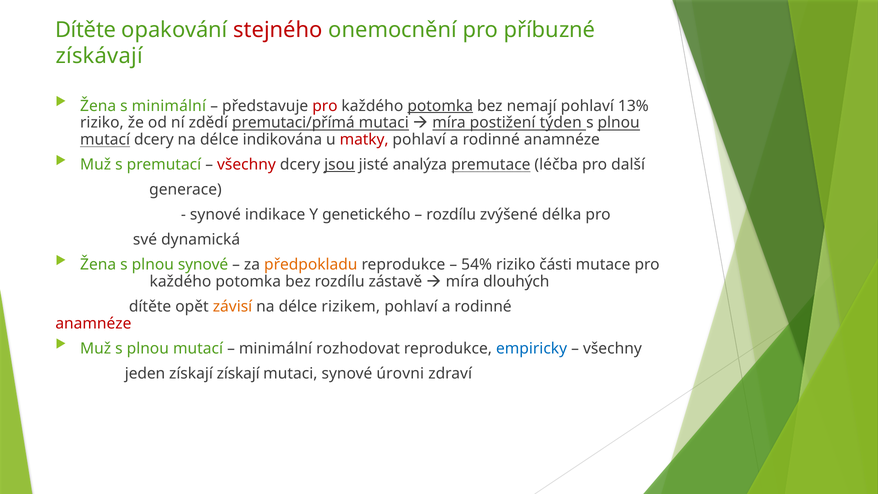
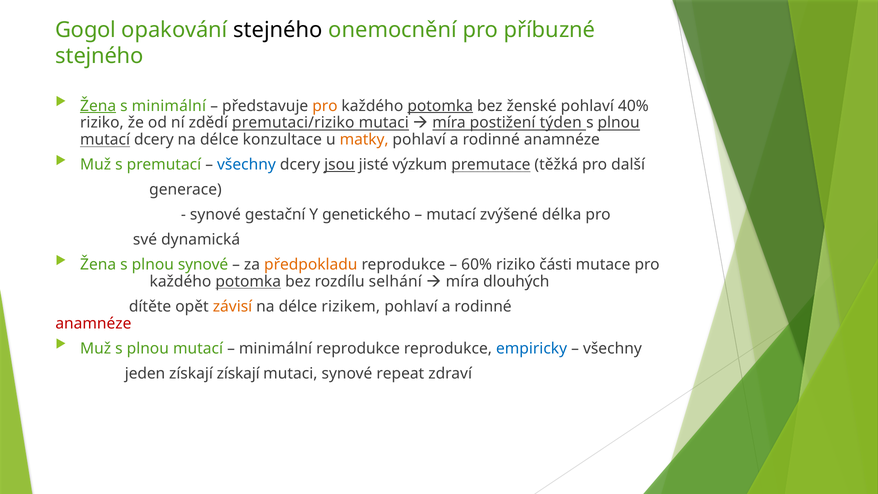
Dítěte: Dítěte -> Gogol (86, 30)
stejného colour: red -> black (278, 30)
získávají: získávají -> stejného (100, 56)
Žena underline: none -> present (98, 106)
pro colour: red -> orange (325, 106)
nemají: nemají -> ženské (532, 106)
13%: 13% -> 40% (633, 106)
premutaci/přímá: premutaci/přímá -> premutaci/riziko (293, 123)
indikována: indikována -> konzultace (282, 140)
matky colour: red -> orange (364, 140)
všechny colour: red -> blue (246, 165)
analýza: analýza -> výzkum (420, 165)
léčba: léčba -> těžká (556, 165)
indikace: indikace -> gestační (275, 215)
rozdílu: rozdílu -> mutací (451, 215)
54%: 54% -> 60% (477, 265)
potomka underline: none -> present (248, 281)
zástavě: zástavě -> selhání (395, 281)
minimální rozhodovat: rozhodovat -> reprodukce (358, 348)
úrovni: úrovni -> repeat (400, 373)
